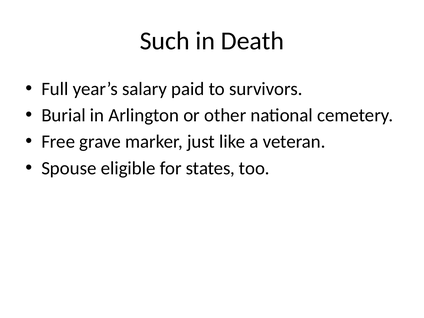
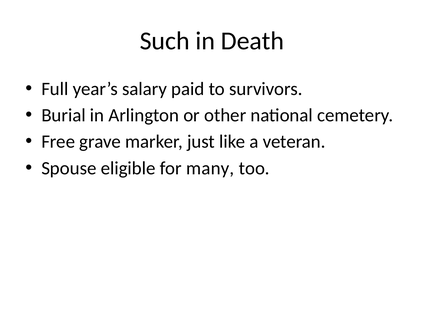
states: states -> many (210, 168)
